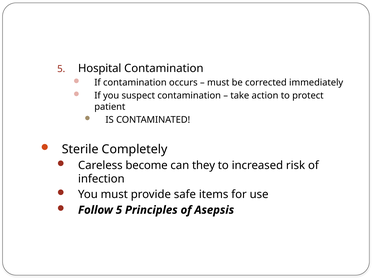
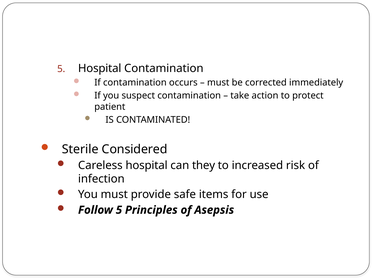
Completely: Completely -> Considered (135, 149)
Careless become: become -> hospital (147, 165)
